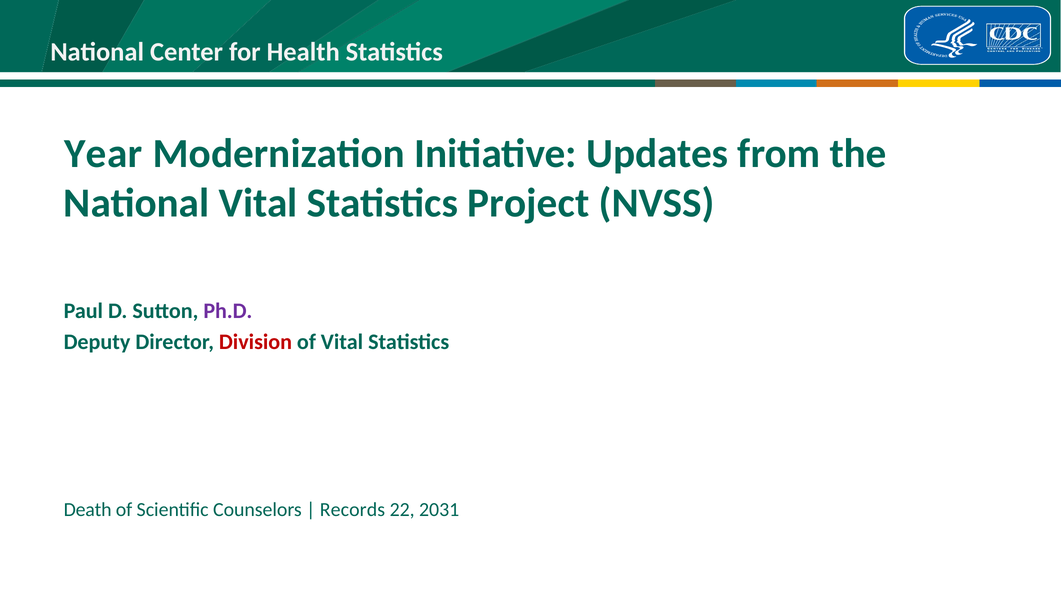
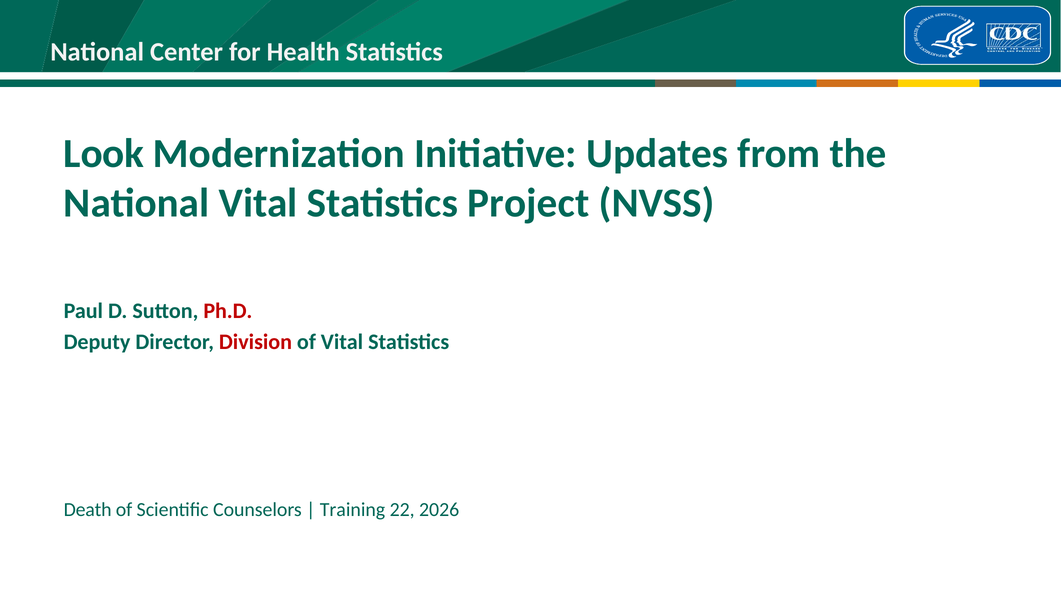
Year: Year -> Look (104, 154)
Ph.D colour: purple -> red (228, 311)
Records: Records -> Training (352, 510)
2031: 2031 -> 2026 (439, 510)
